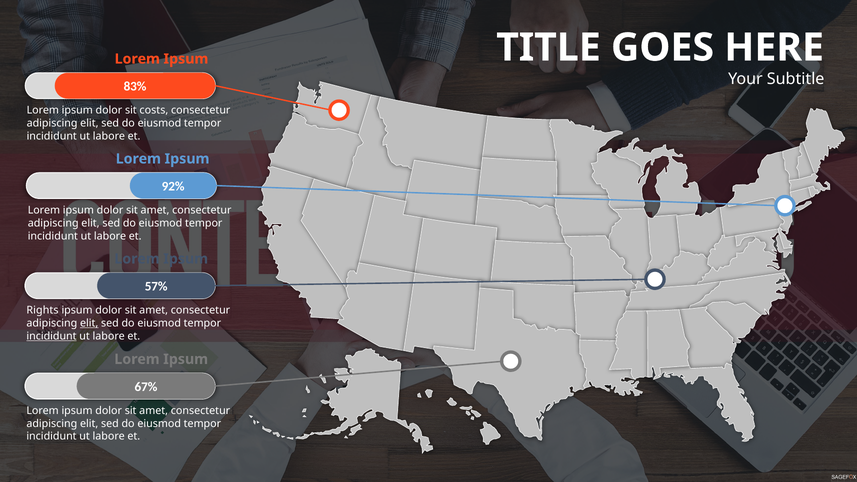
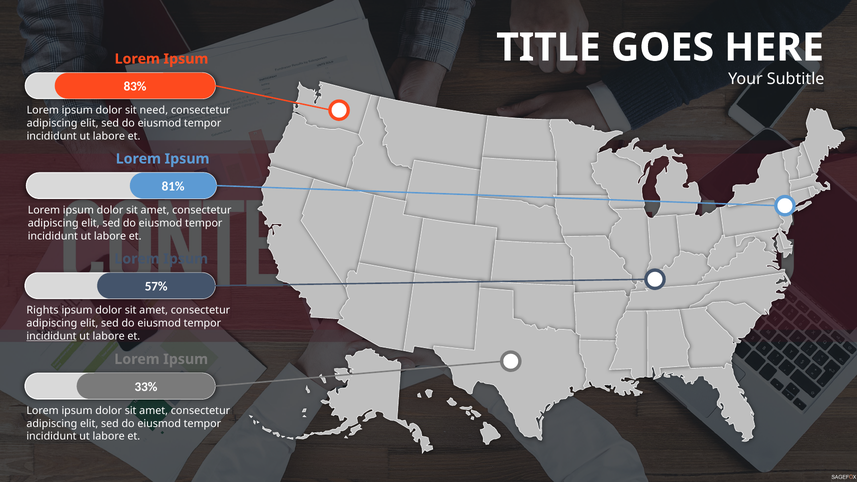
costs: costs -> need (154, 110)
92%: 92% -> 81% (173, 187)
elit underline: present -> none (89, 323)
67%: 67% -> 33% (146, 387)
